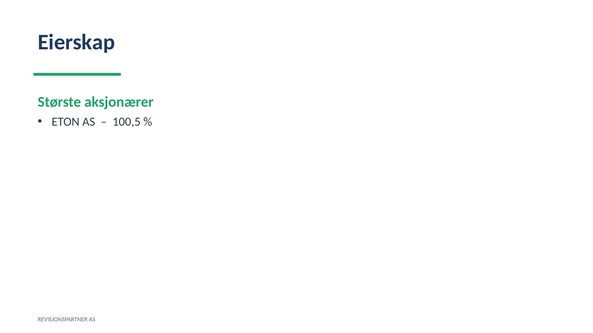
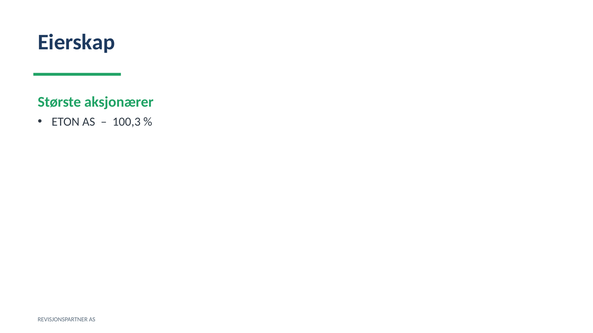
100,5: 100,5 -> 100,3 (127, 122)
